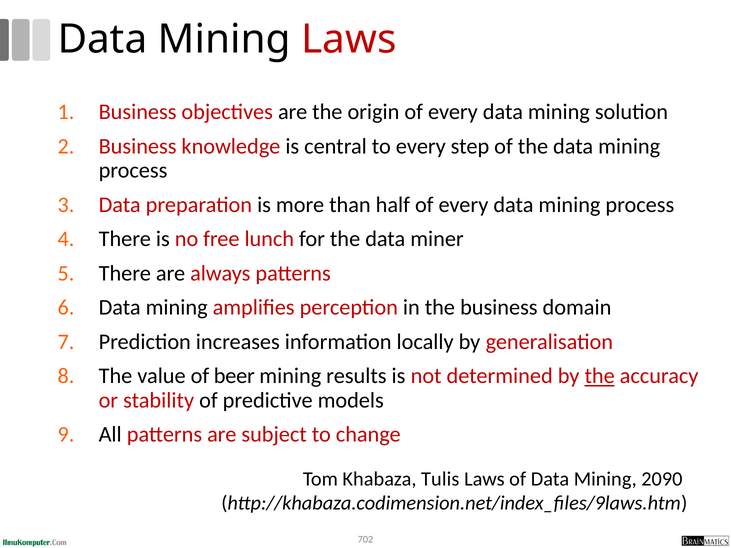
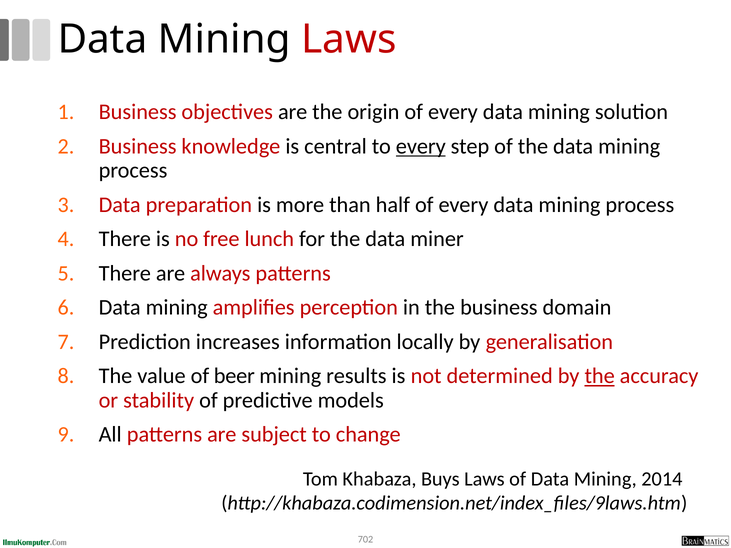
every underline: none -> present (421, 146)
Tulis: Tulis -> Buys (440, 479)
2090: 2090 -> 2014 (662, 479)
